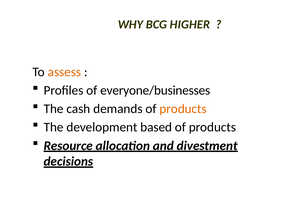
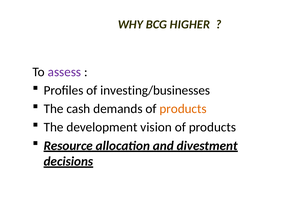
assess colour: orange -> purple (64, 72)
everyone/businesses: everyone/businesses -> investing/businesses (155, 90)
based: based -> vision (156, 127)
